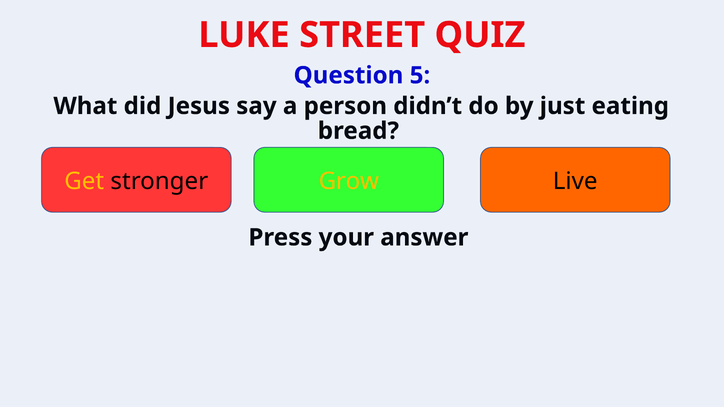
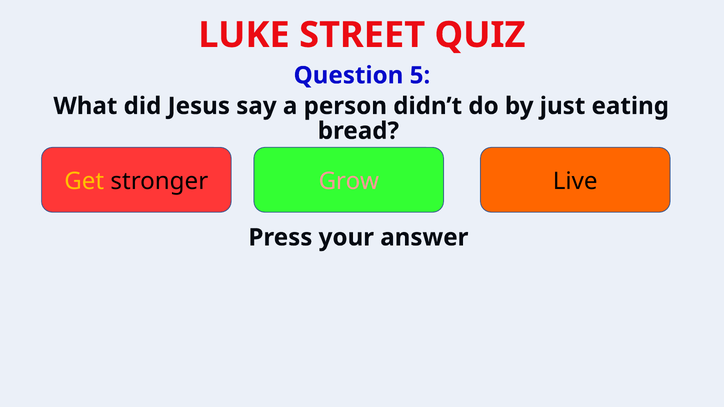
Grow colour: yellow -> pink (349, 182)
